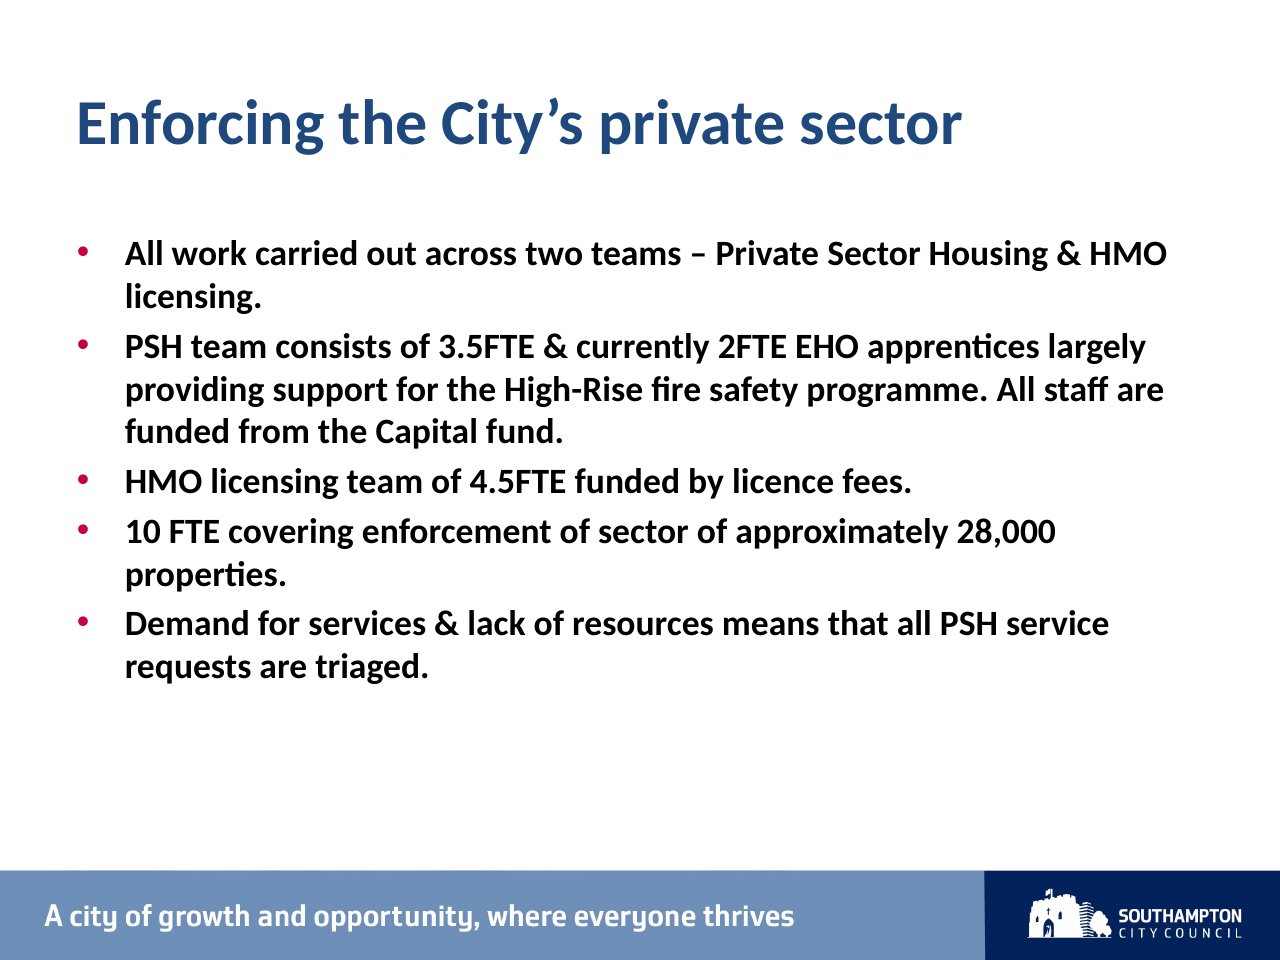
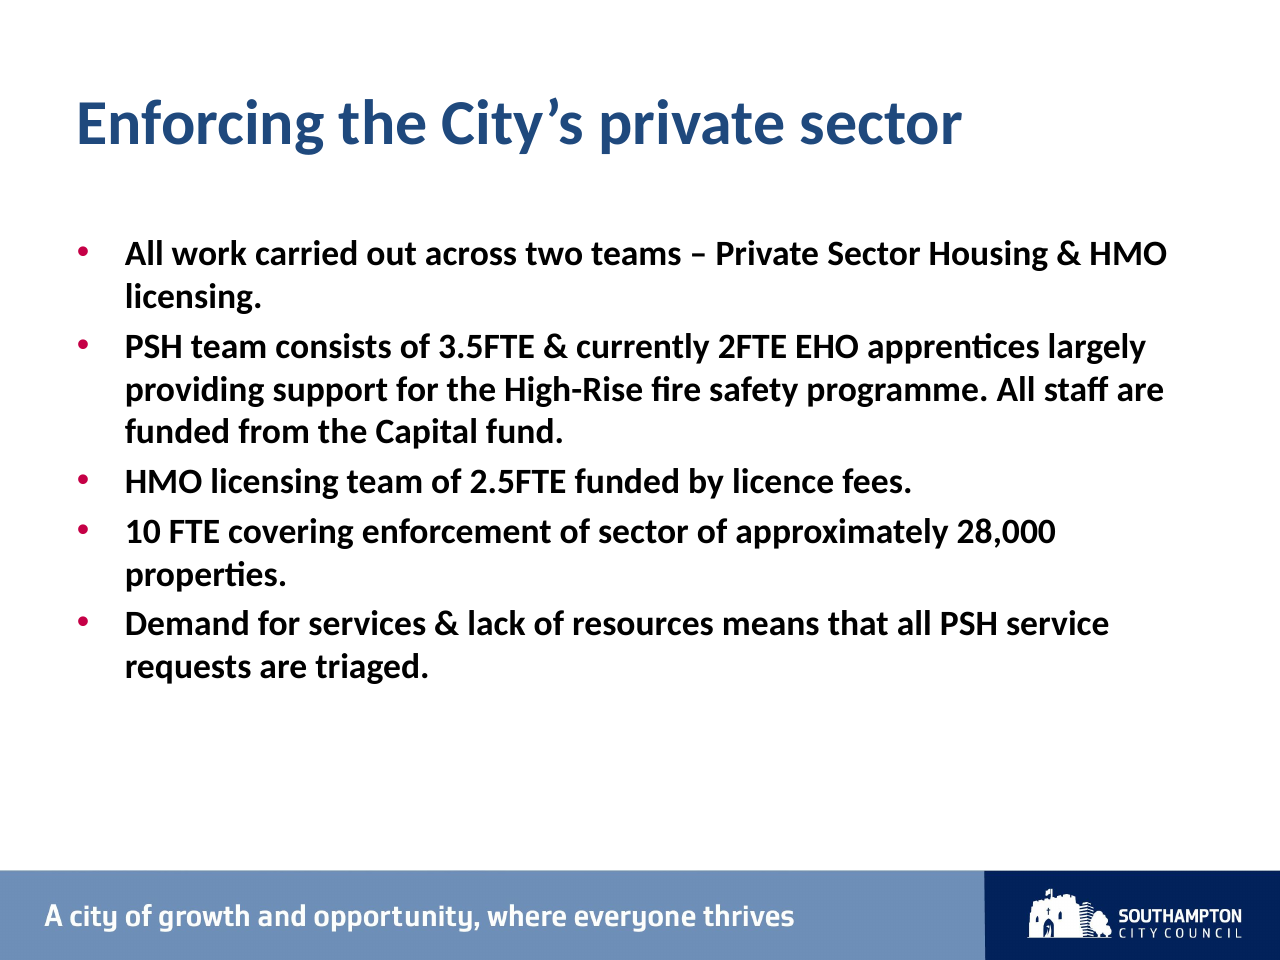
4.5FTE: 4.5FTE -> 2.5FTE (518, 482)
